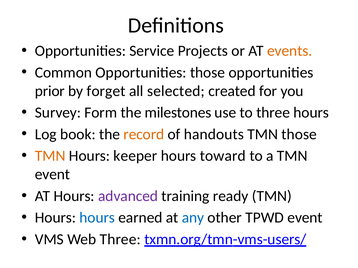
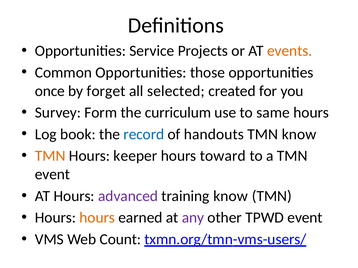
prior: prior -> once (50, 91)
milestones: milestones -> curriculum (178, 113)
to three: three -> same (273, 113)
record colour: orange -> blue (144, 134)
TMN those: those -> know (299, 134)
training ready: ready -> know (231, 196)
hours colour: blue -> orange (97, 218)
any colour: blue -> purple (193, 218)
Web Three: Three -> Count (120, 240)
